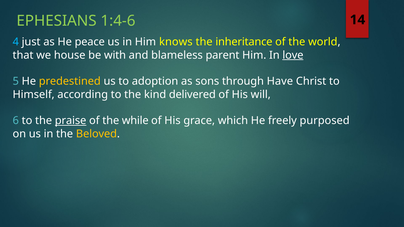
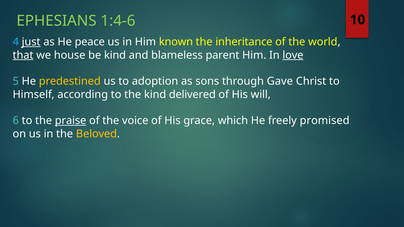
14: 14 -> 10 (357, 20)
just underline: none -> present (31, 42)
knows: knows -> known (176, 42)
that underline: none -> present (23, 55)
be with: with -> kind (115, 55)
Have: Have -> Gave (280, 81)
while: while -> voice (135, 121)
purposed: purposed -> promised (325, 121)
